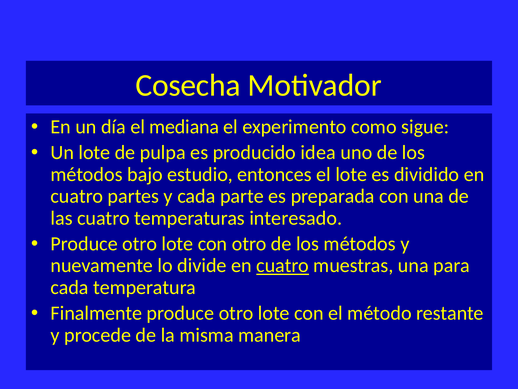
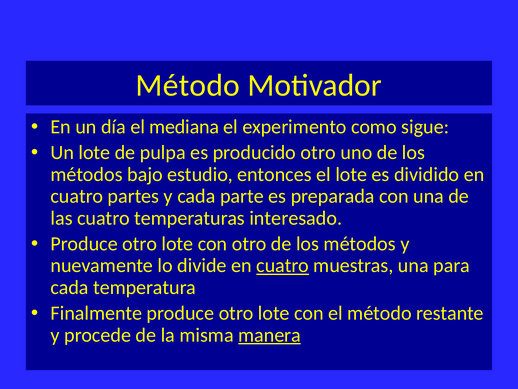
Cosecha: Cosecha -> Método (188, 85)
producido idea: idea -> otro (318, 152)
manera underline: none -> present (270, 335)
